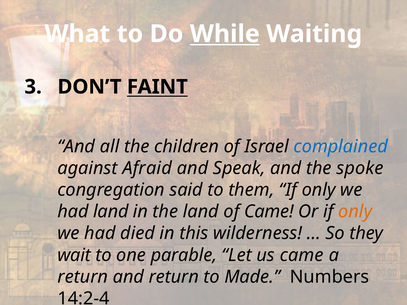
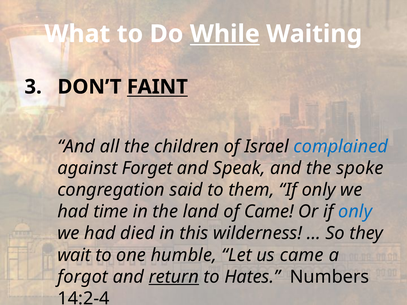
Afraid: Afraid -> Forget (147, 168)
had land: land -> time (111, 212)
only colour: orange -> blue (355, 212)
parable: parable -> humble (184, 255)
return: return -> forgot (83, 277)
return underline: none -> present (174, 277)
Made: Made -> Hates (252, 277)
